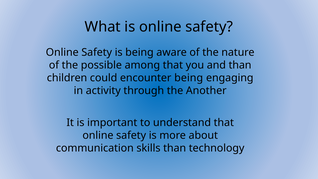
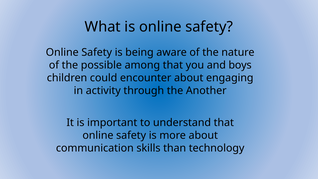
and than: than -> boys (240, 65)
encounter being: being -> about (189, 78)
